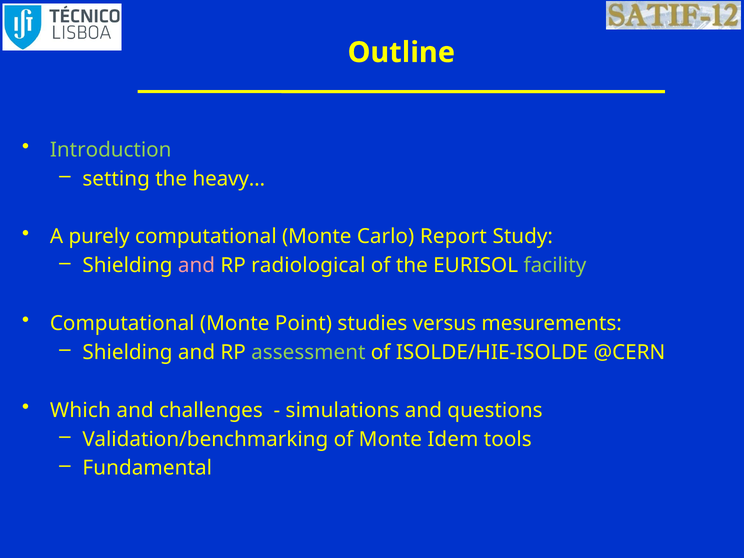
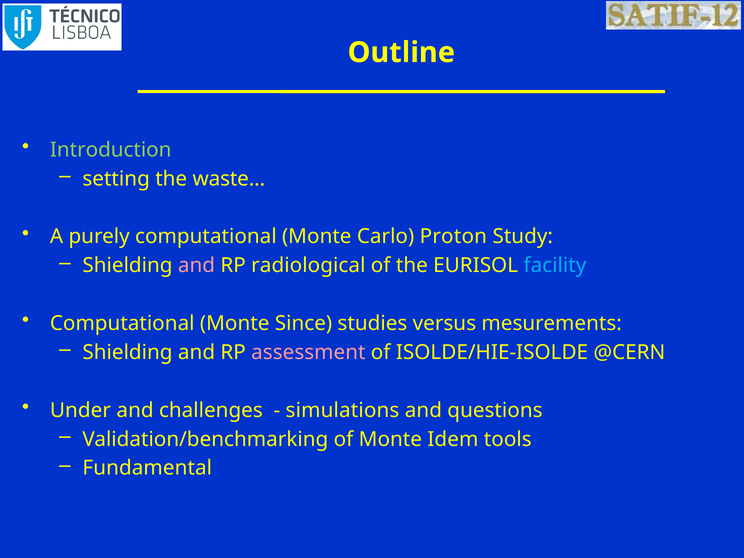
heavy…: heavy… -> waste… (229, 179)
Report: Report -> Proton (453, 237)
facility colour: light green -> light blue (555, 266)
Point: Point -> Since (303, 323)
assessment colour: light green -> pink (308, 352)
Which: Which -> Under (80, 410)
